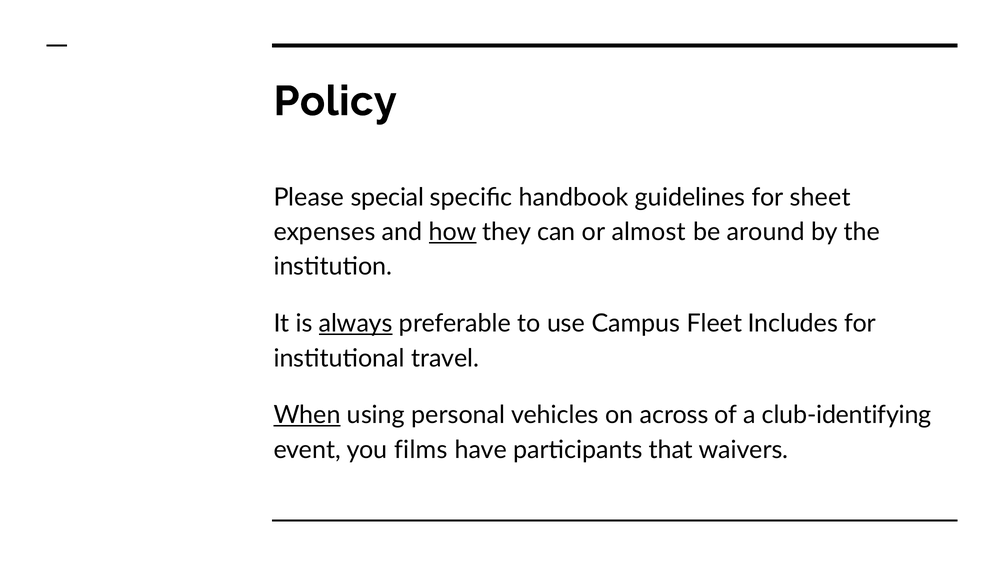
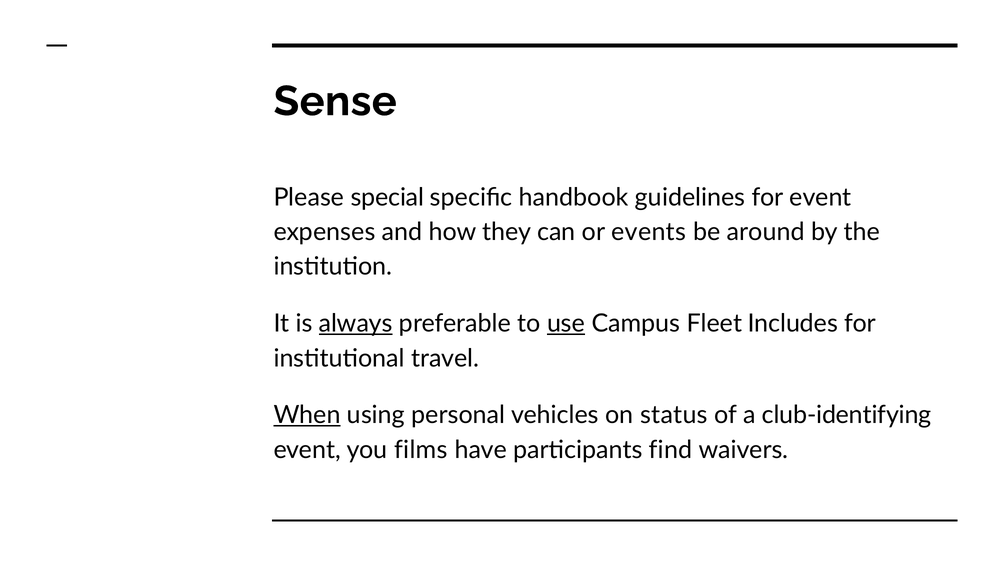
Policy: Policy -> Sense (335, 101)
for sheet: sheet -> event (820, 197)
how underline: present -> none (453, 232)
almost: almost -> events (649, 232)
use underline: none -> present (566, 323)
across: across -> status (674, 415)
that: that -> find (671, 450)
